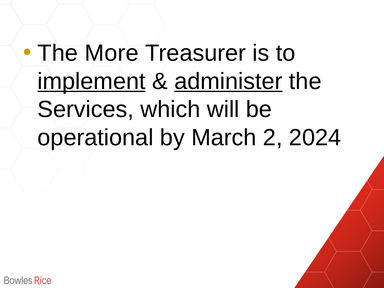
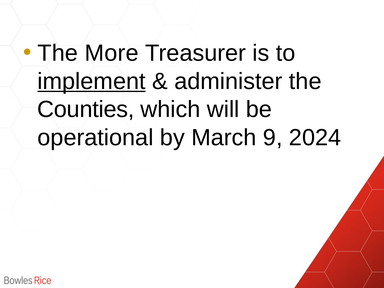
administer underline: present -> none (228, 81)
Services: Services -> Counties (86, 109)
2: 2 -> 9 (273, 138)
